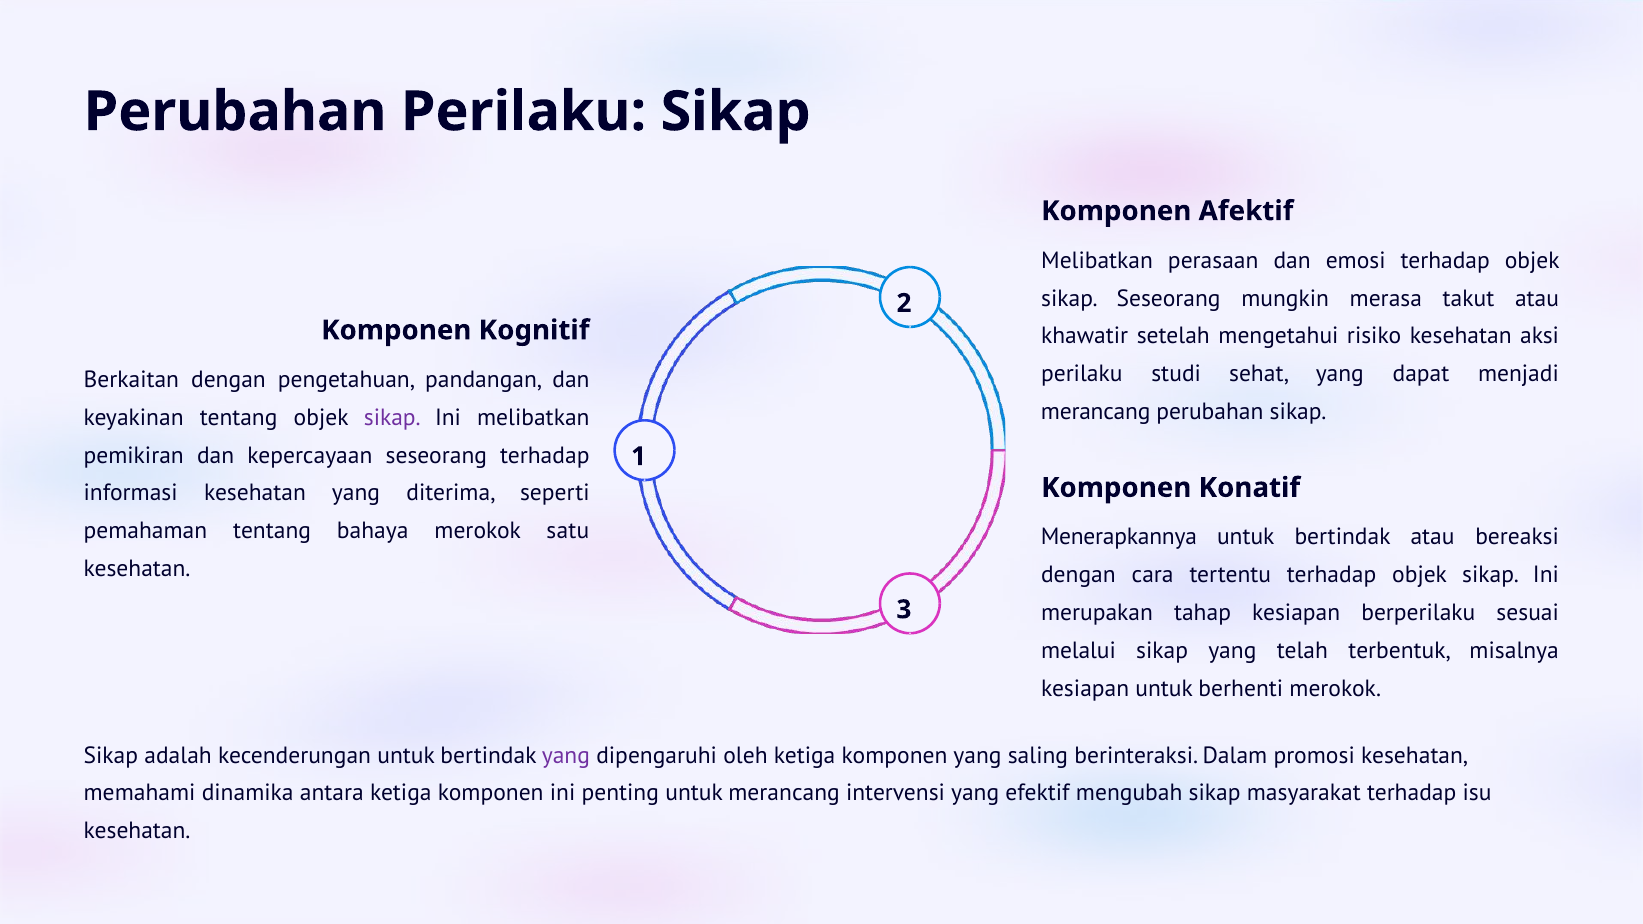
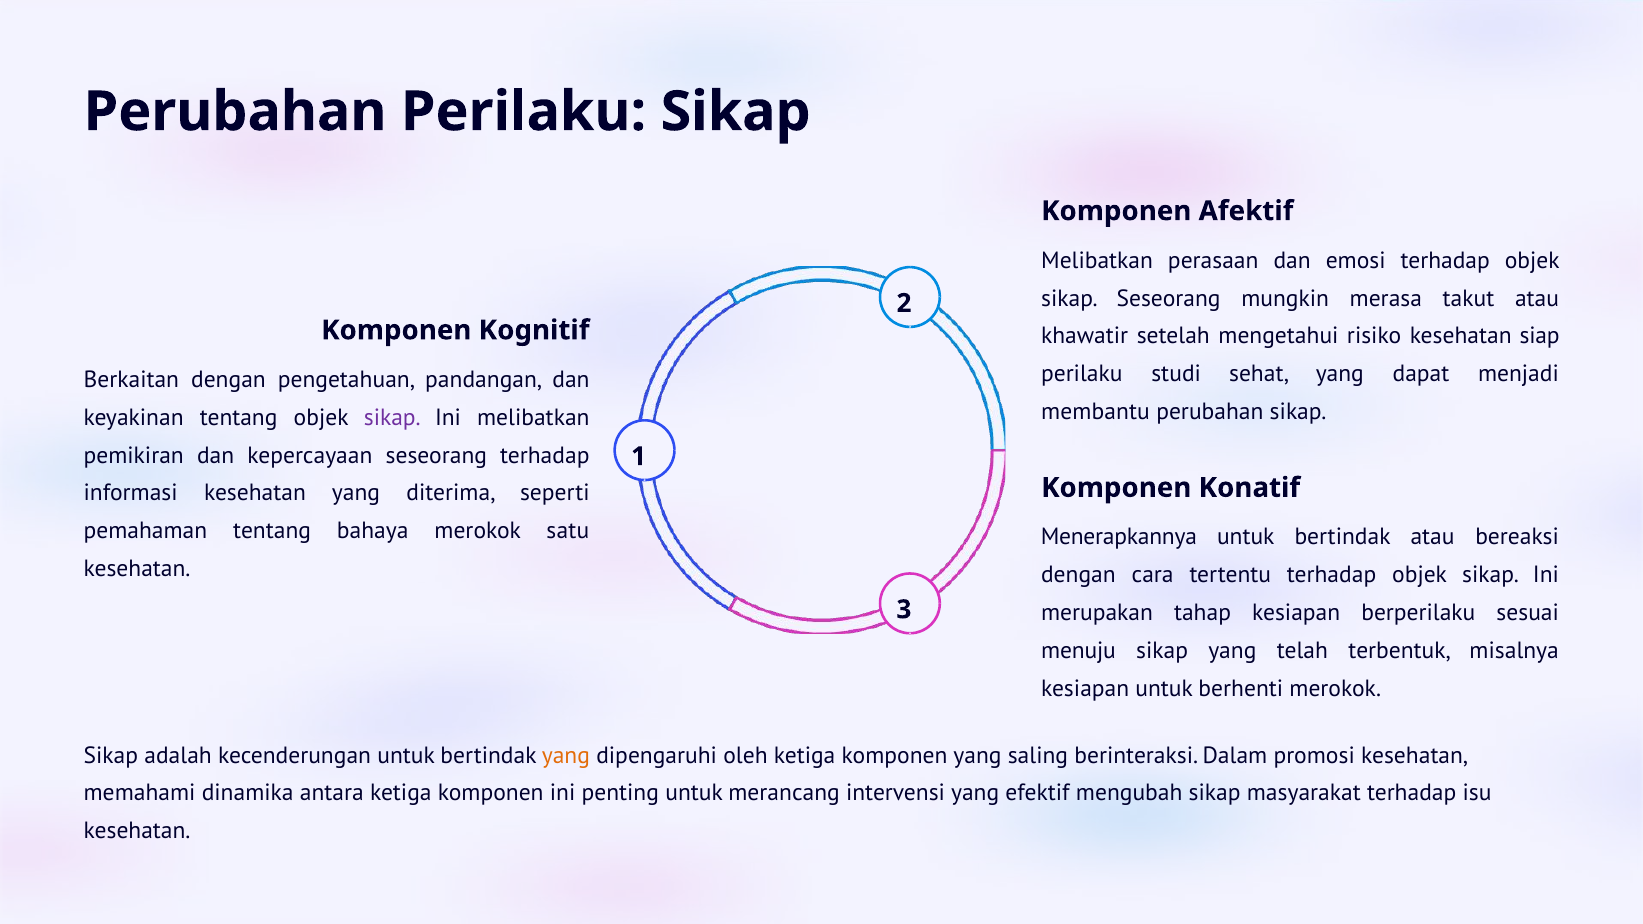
aksi: aksi -> siap (1540, 336)
merancang: merancang -> membantu (1095, 412)
melalui: melalui -> menuju (1079, 651)
yang colour: purple -> orange (566, 756)
